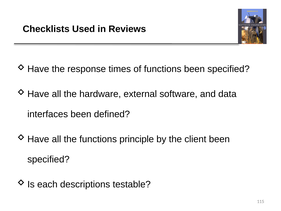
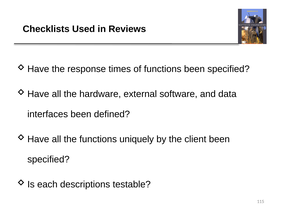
principle: principle -> uniquely (137, 139)
